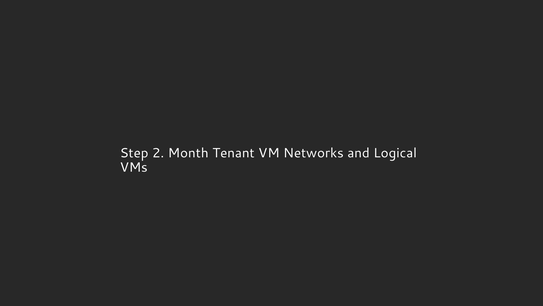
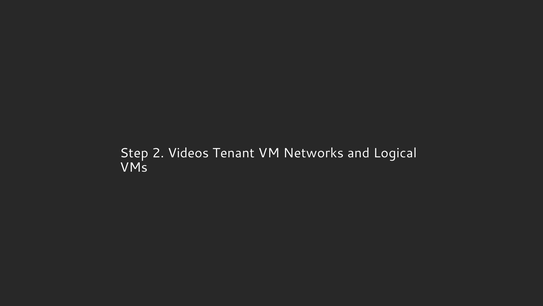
Month: Month -> Videos (188, 153)
